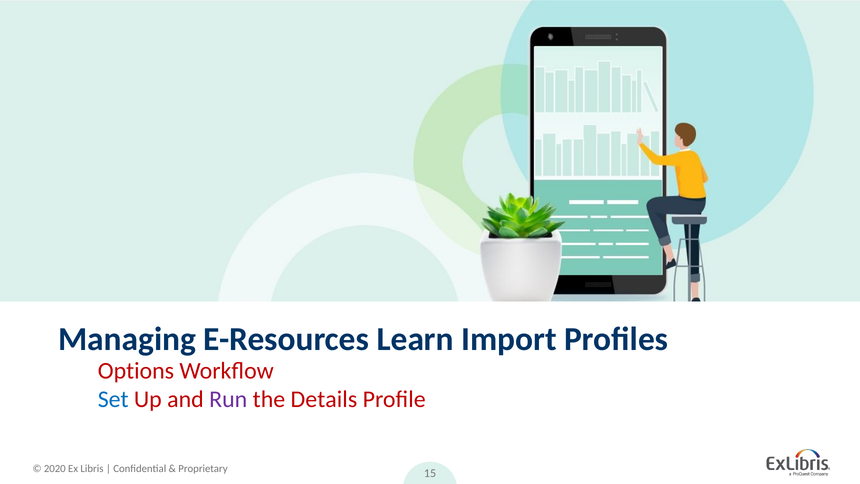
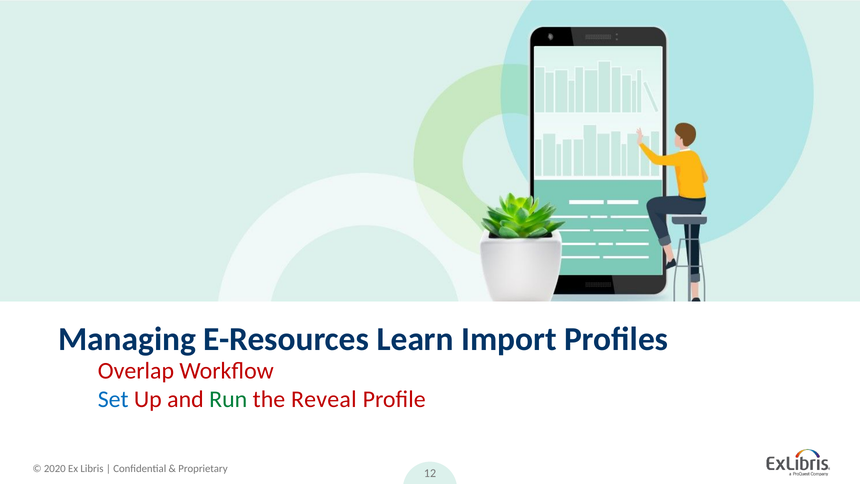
Options: Options -> Overlap (136, 370)
Run colour: purple -> green (228, 399)
Details: Details -> Reveal (324, 399)
15: 15 -> 12 (430, 473)
